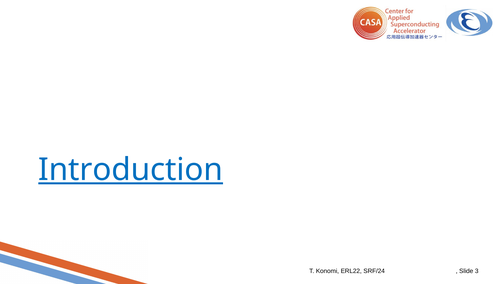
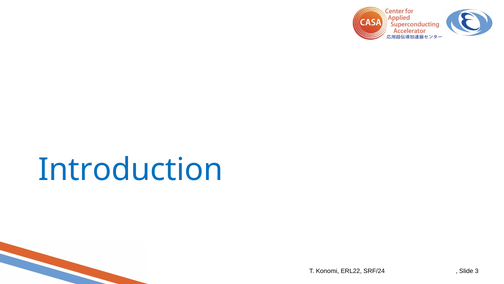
Introduction underline: present -> none (131, 169)
